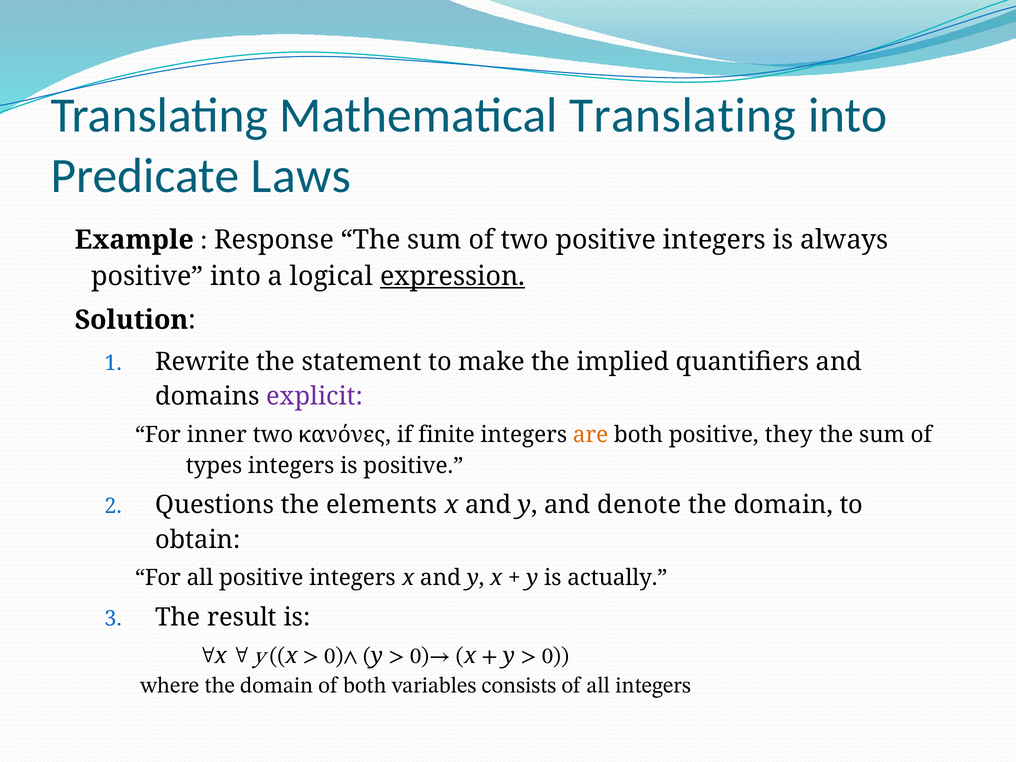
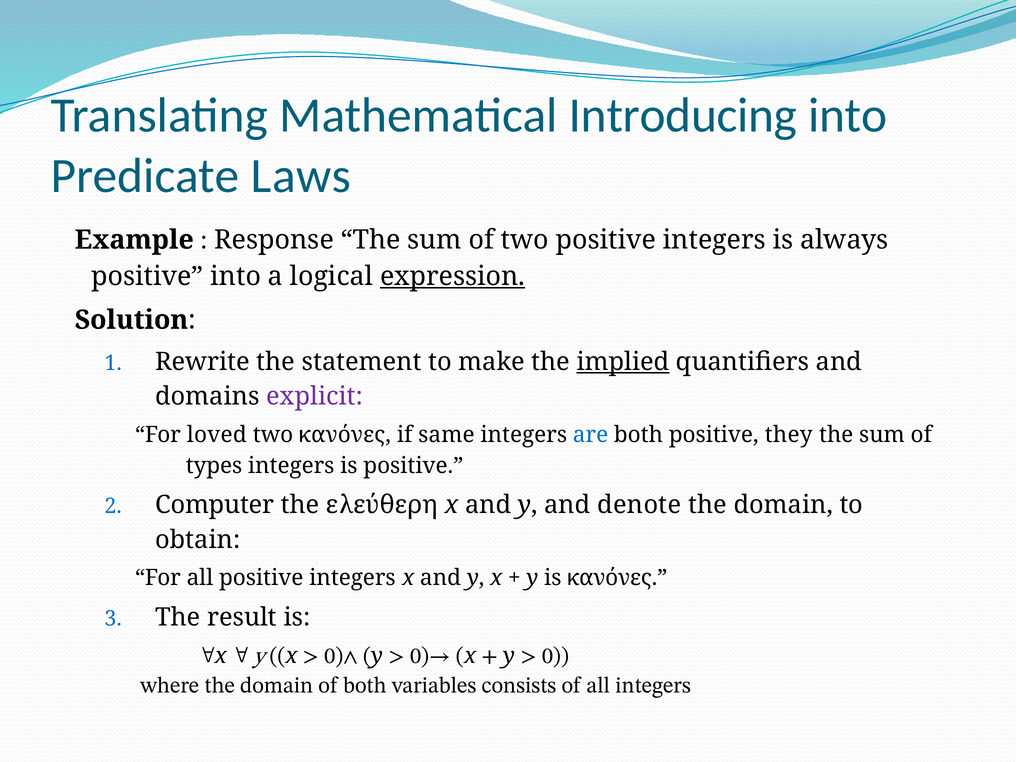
Mathematical Translating: Translating -> Introducing (683, 115)
implied underline: none -> present (623, 362)
inner: inner -> loved (217, 435)
finite: finite -> same (446, 435)
are colour: orange -> blue (590, 435)
Questions: Questions -> Computer (215, 505)
elements: elements -> ελεύθερη (382, 505)
is actually: actually -> κανόνες (617, 578)
